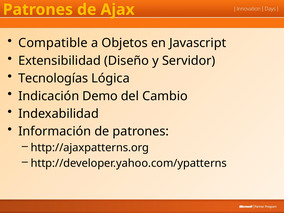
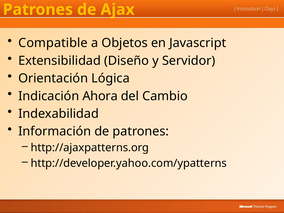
Tecnologías: Tecnologías -> Orientación (53, 78)
Demo: Demo -> Ahora (100, 96)
